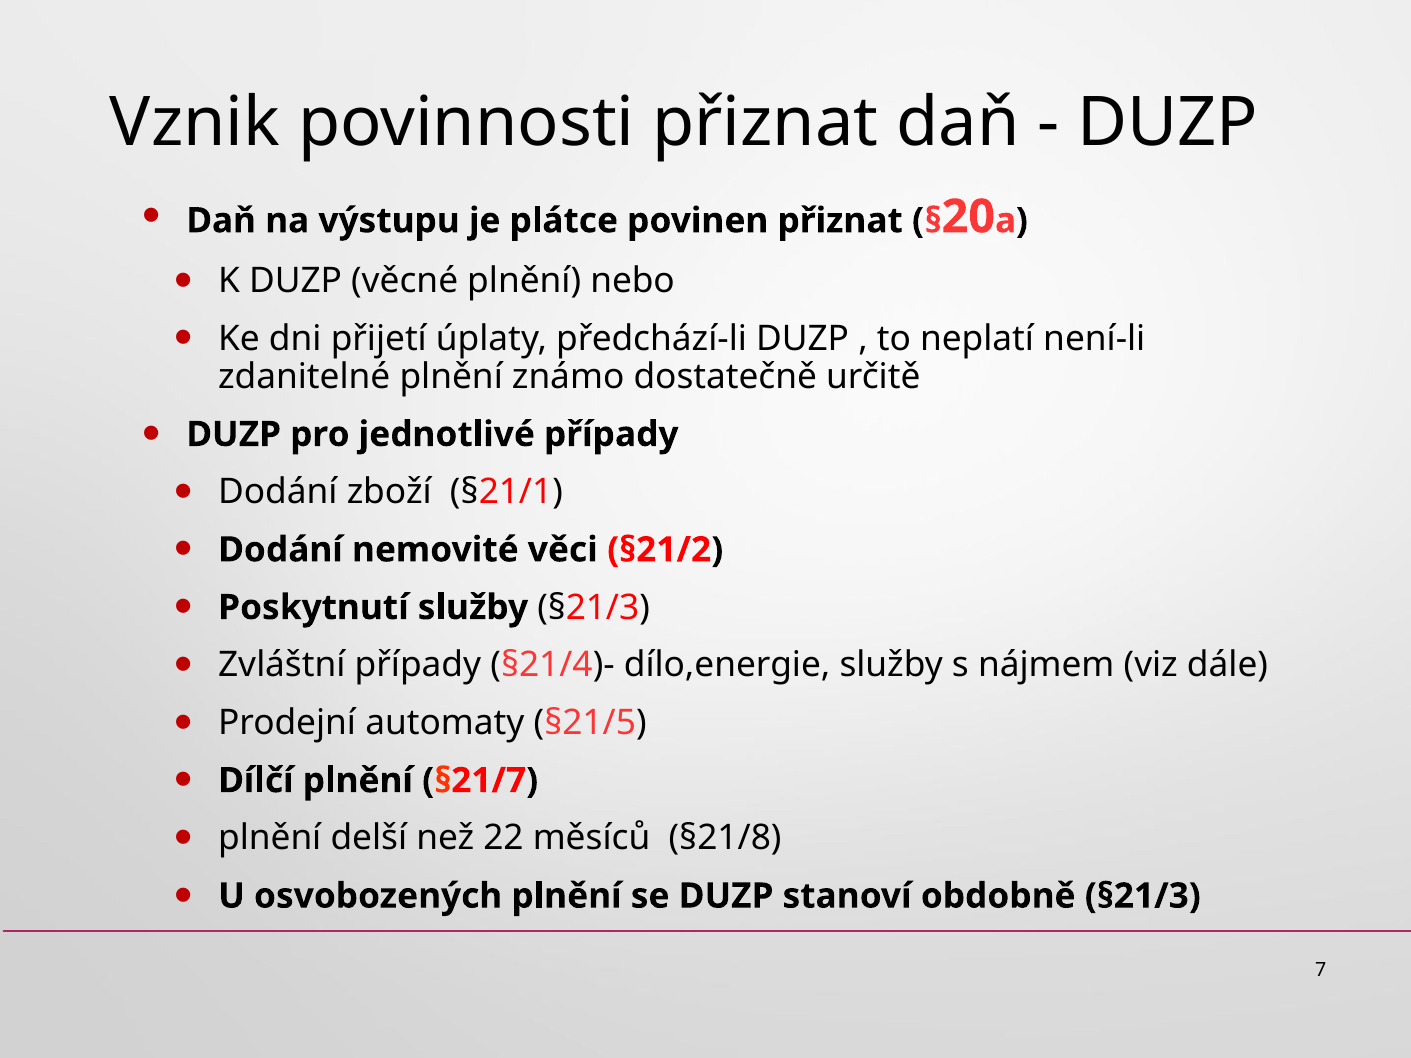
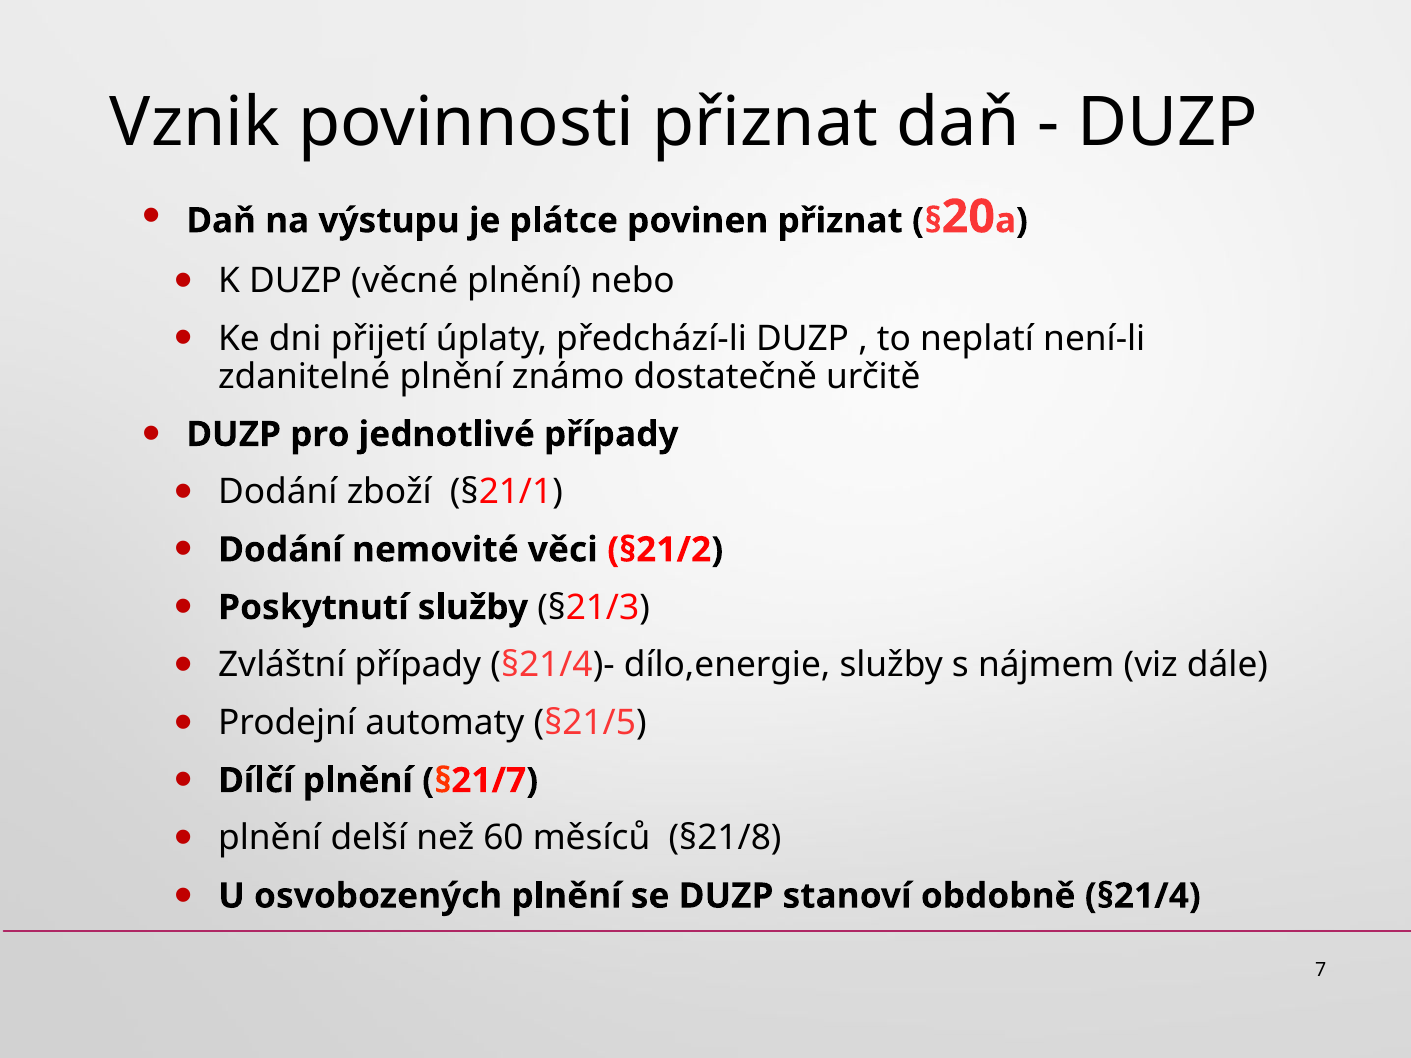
22: 22 -> 60 (504, 839)
obdobně §21/3: §21/3 -> §21/4 (1143, 896)
